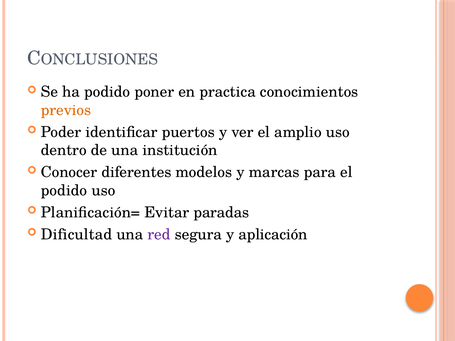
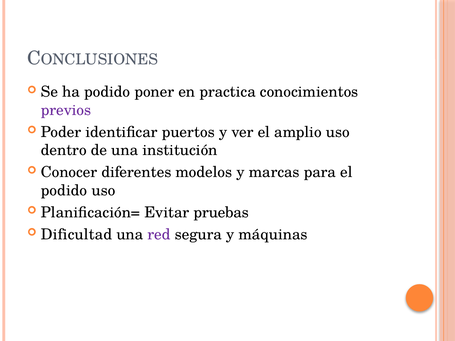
previos colour: orange -> purple (66, 110)
paradas: paradas -> pruebas (221, 213)
aplicación: aplicación -> máquinas (273, 235)
